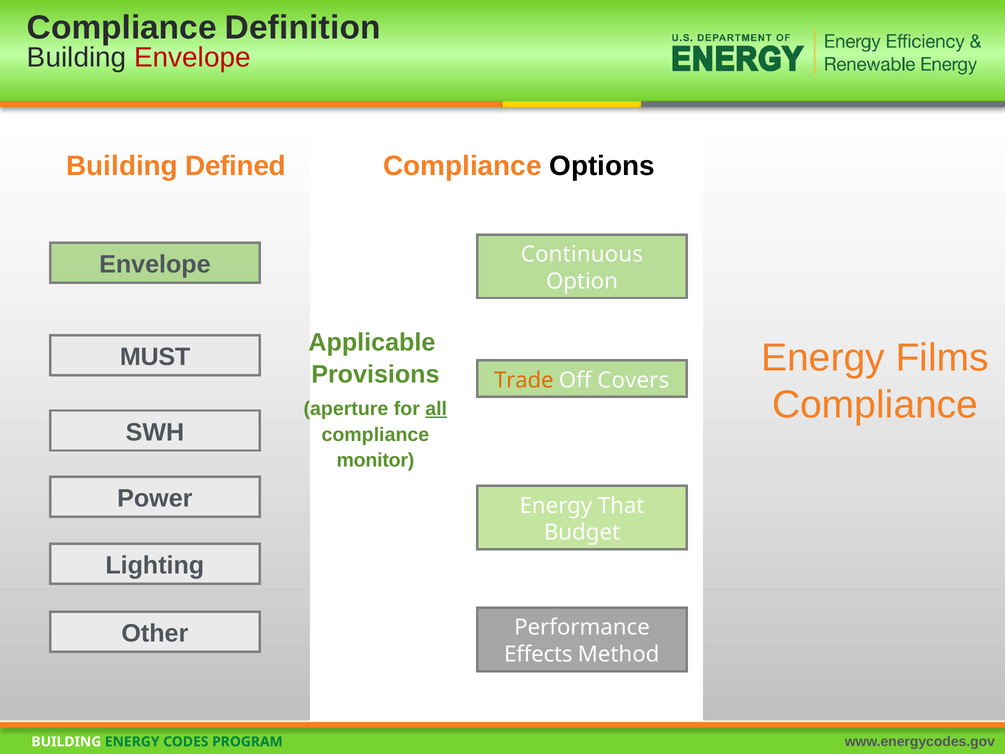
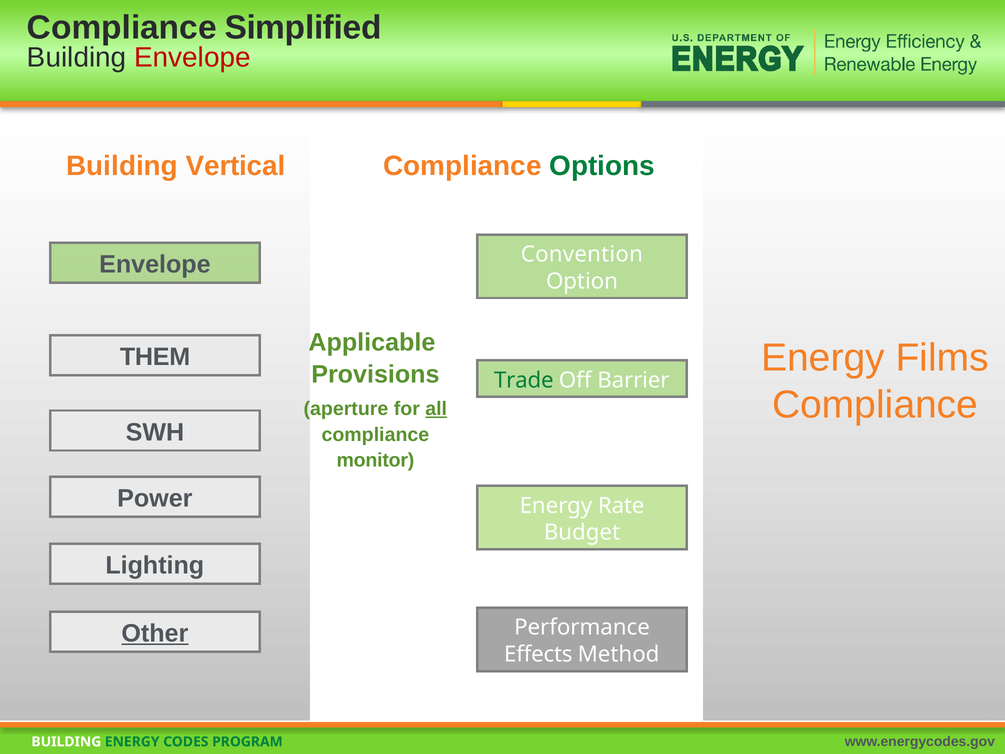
Definition: Definition -> Simplified (303, 28)
Defined: Defined -> Vertical (236, 166)
Options colour: black -> green (602, 166)
Continuous: Continuous -> Convention (582, 254)
MUST: MUST -> THEM (155, 357)
Trade colour: orange -> green (524, 380)
Covers: Covers -> Barrier (633, 380)
That: That -> Rate (621, 506)
Other underline: none -> present (155, 633)
